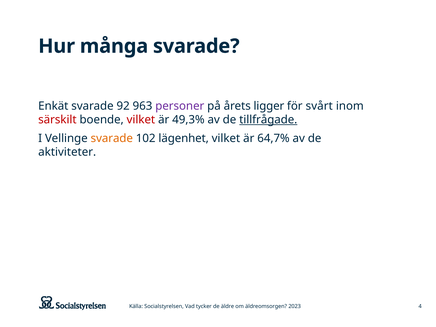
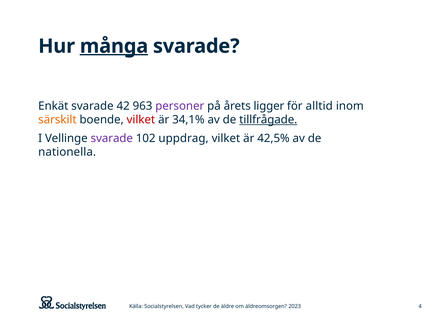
många underline: none -> present (114, 46)
92: 92 -> 42 (123, 106)
svårt: svårt -> alltid (319, 106)
särskilt colour: red -> orange (57, 120)
49,3%: 49,3% -> 34,1% (188, 120)
svarade colour: orange -> purple (112, 138)
lägenhet: lägenhet -> uppdrag (184, 138)
64,7%: 64,7% -> 42,5% (273, 138)
aktiviteter: aktiviteter -> nationella (67, 152)
